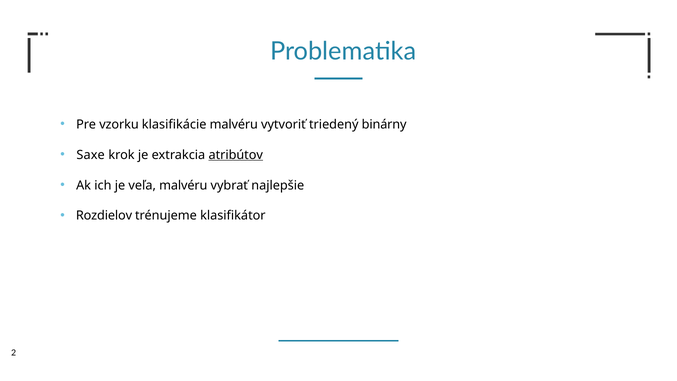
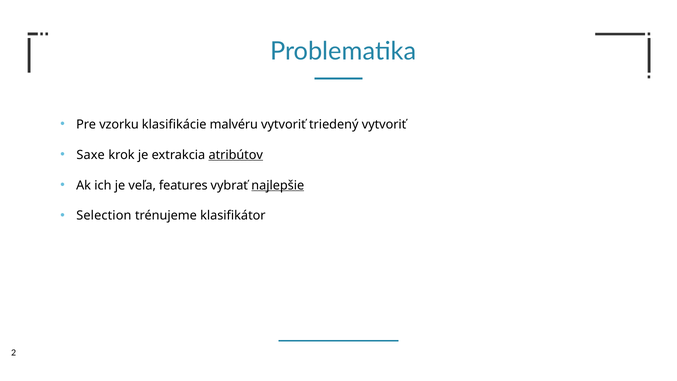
triedený binárny: binárny -> vytvoriť (384, 124)
veľa malvéru: malvéru -> features (183, 185)
najlepšie underline: none -> present (278, 185)
Rozdielov: Rozdielov -> Selection (104, 216)
